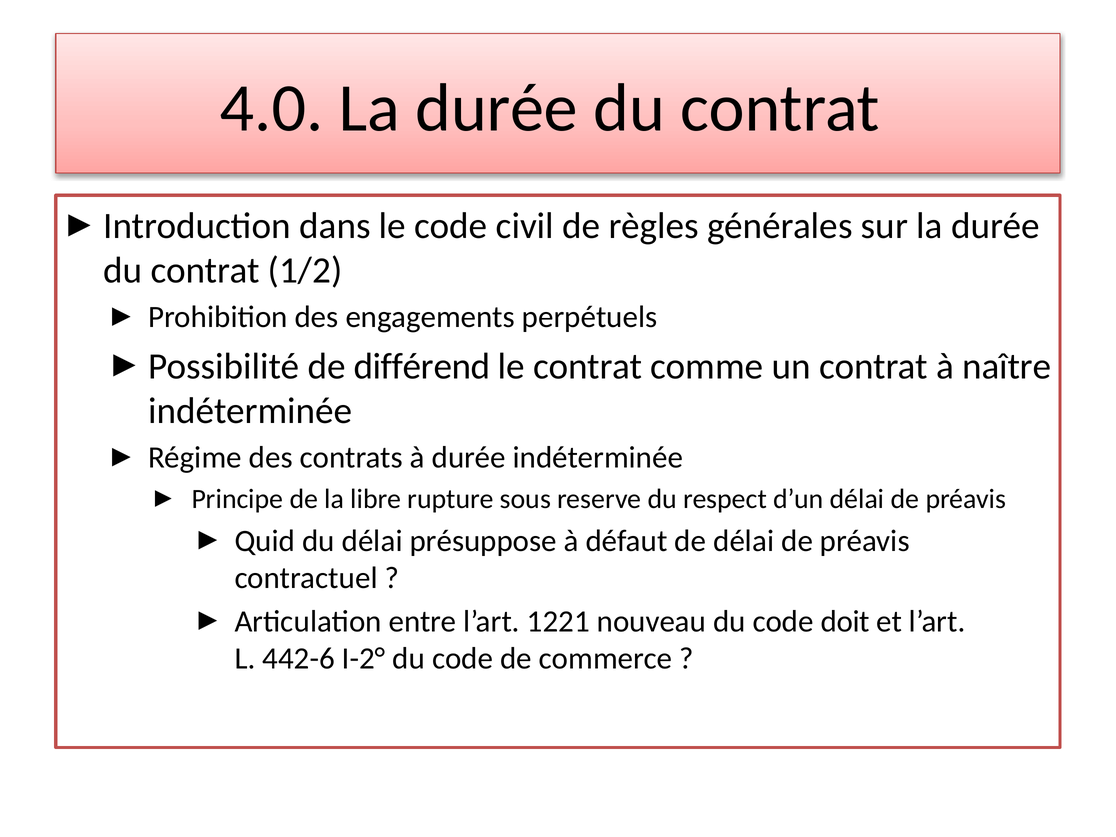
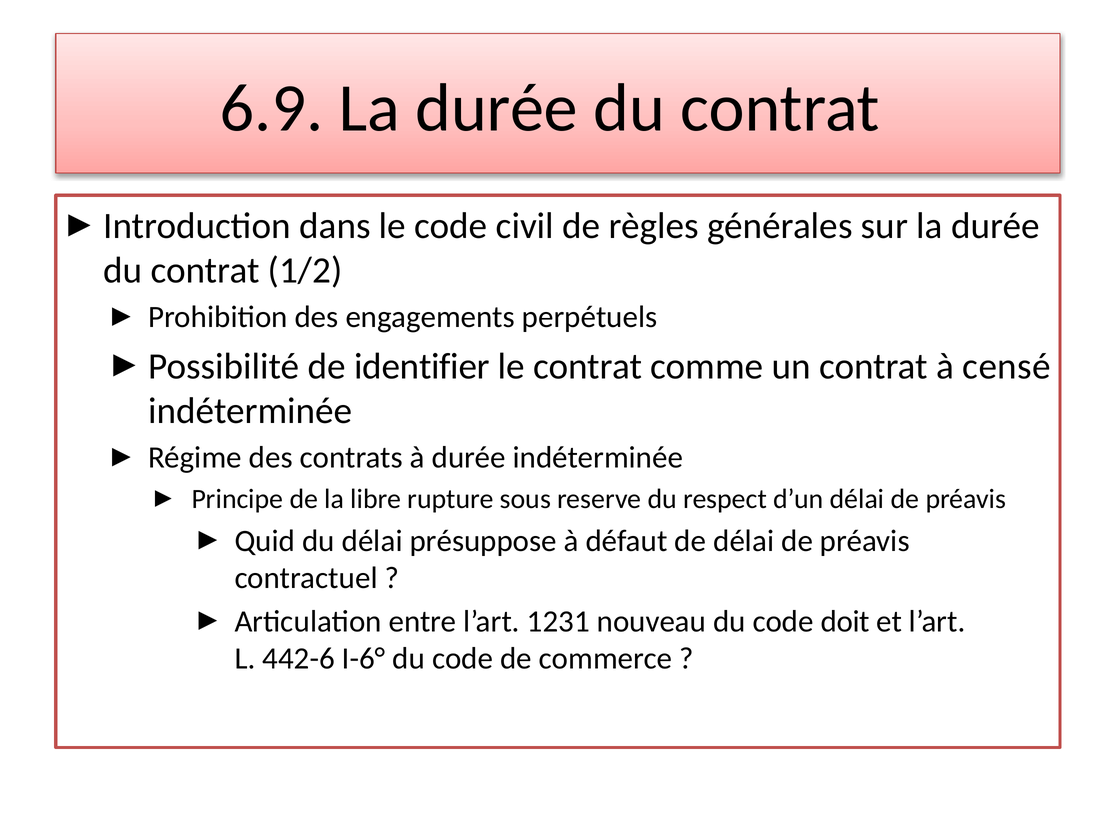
4.0: 4.0 -> 6.9 (272, 108)
différend: différend -> identifier (422, 366)
naître: naître -> censé (1007, 366)
1221: 1221 -> 1231 (558, 621)
I-2°: I-2° -> I-6° (364, 659)
